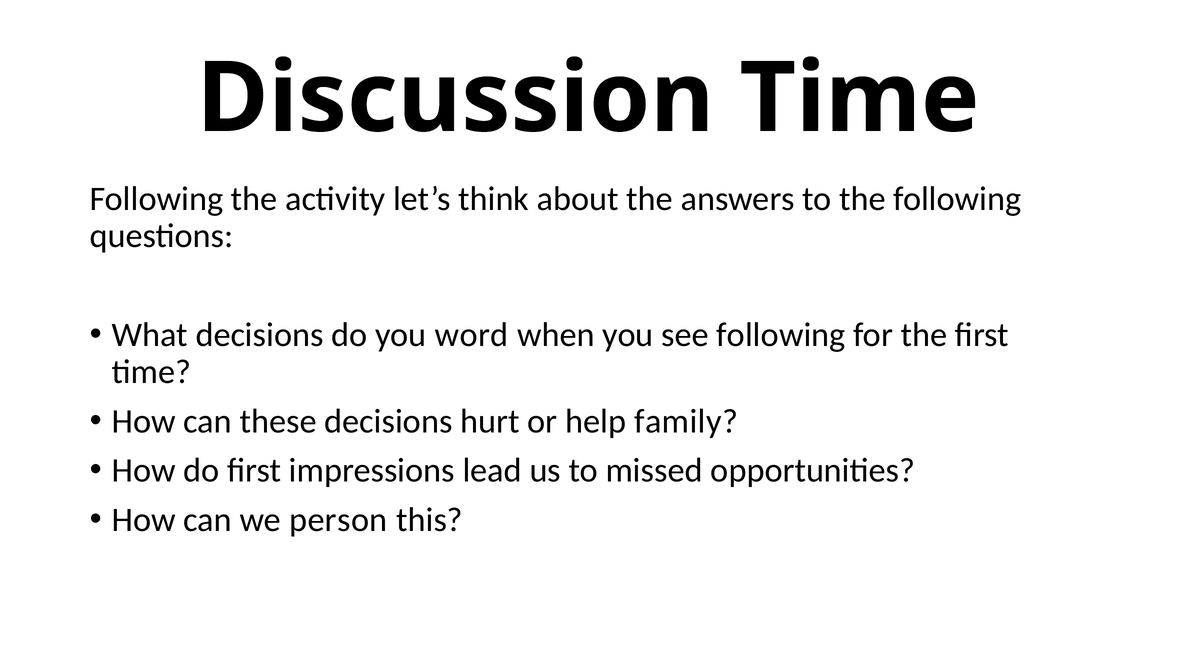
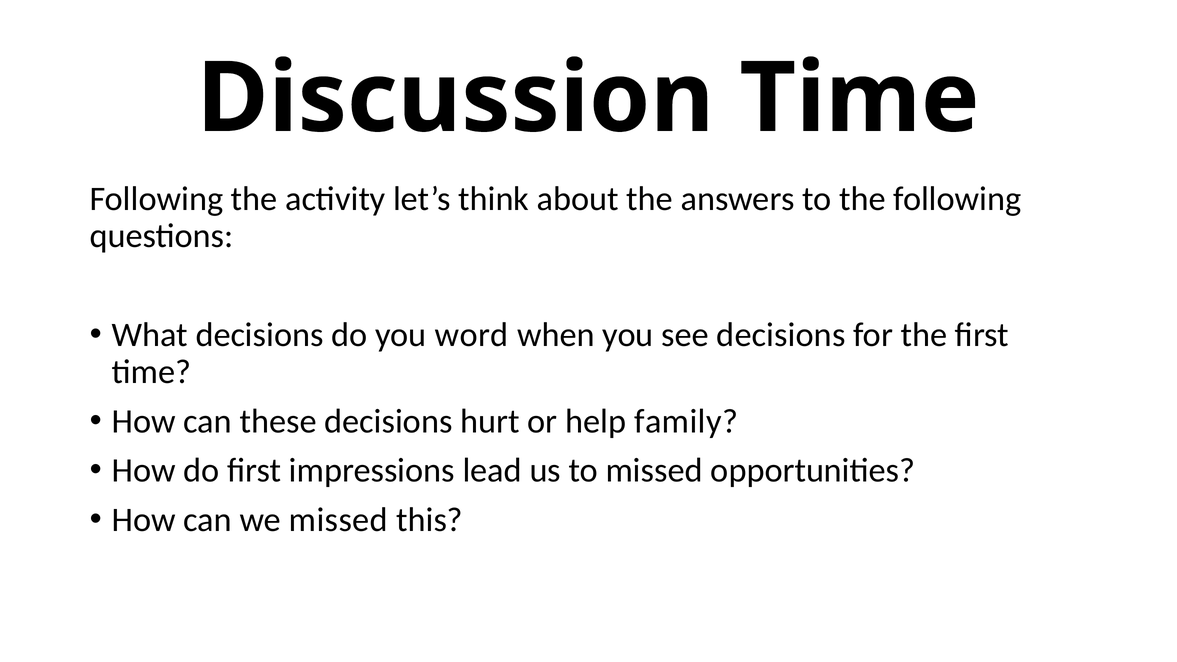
see following: following -> decisions (781, 335)
we person: person -> missed (338, 520)
